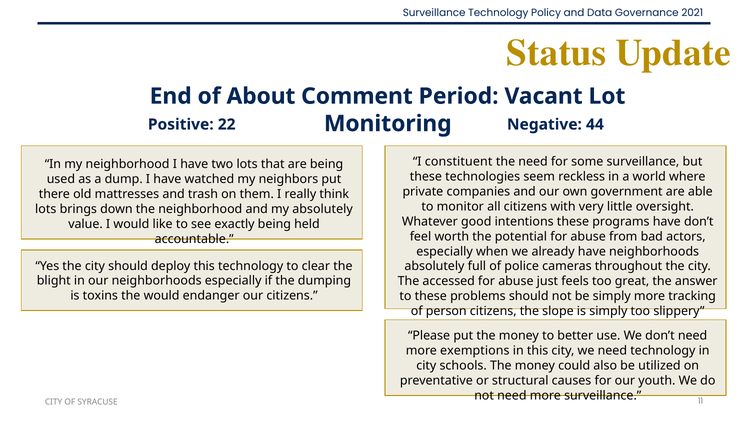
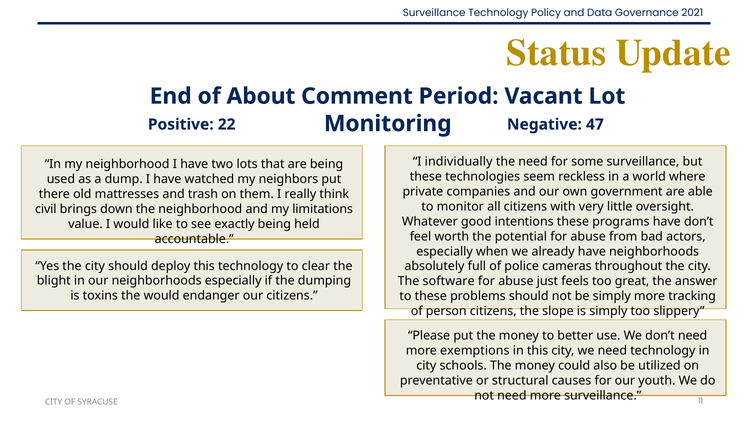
44: 44 -> 47 (595, 124)
constituent: constituent -> individually (459, 162)
lots: lots -> civil (46, 209)
my absolutely: absolutely -> limitations (323, 209)
accessed: accessed -> software (449, 281)
